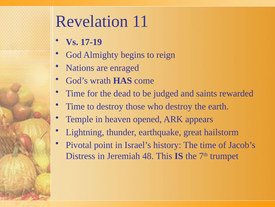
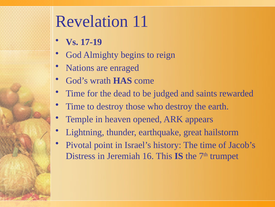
48: 48 -> 16 (148, 156)
